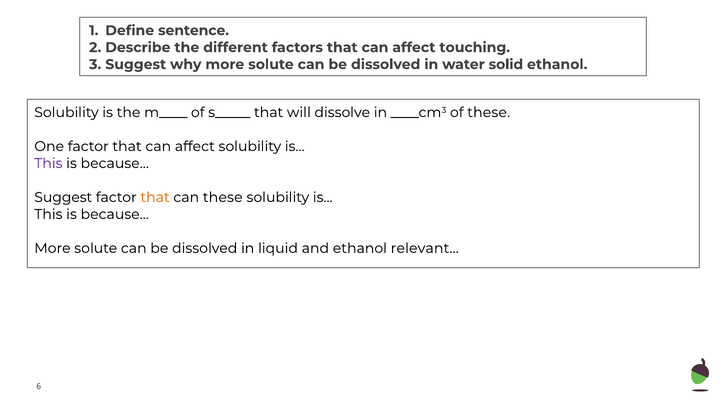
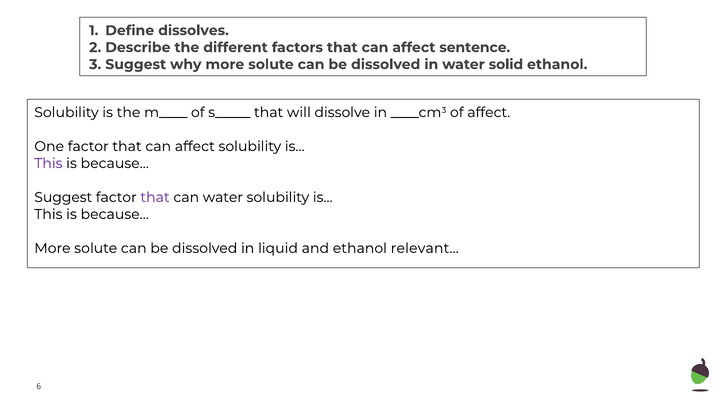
sentence: sentence -> dissolves (193, 30)
touching: touching -> sentence (475, 47)
of these: these -> affect (489, 112)
that colour: orange -> purple (155, 197)
can these: these -> water (223, 197)
